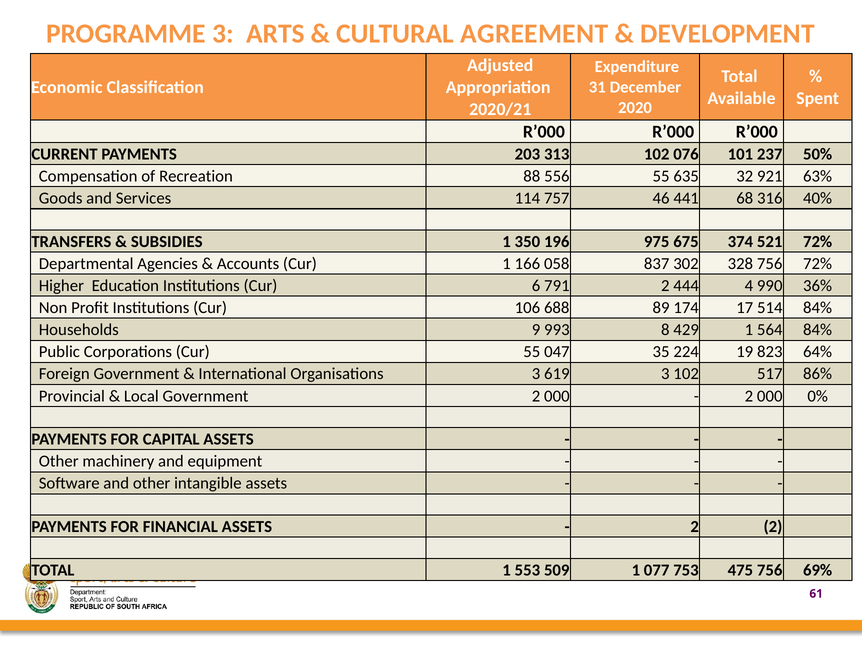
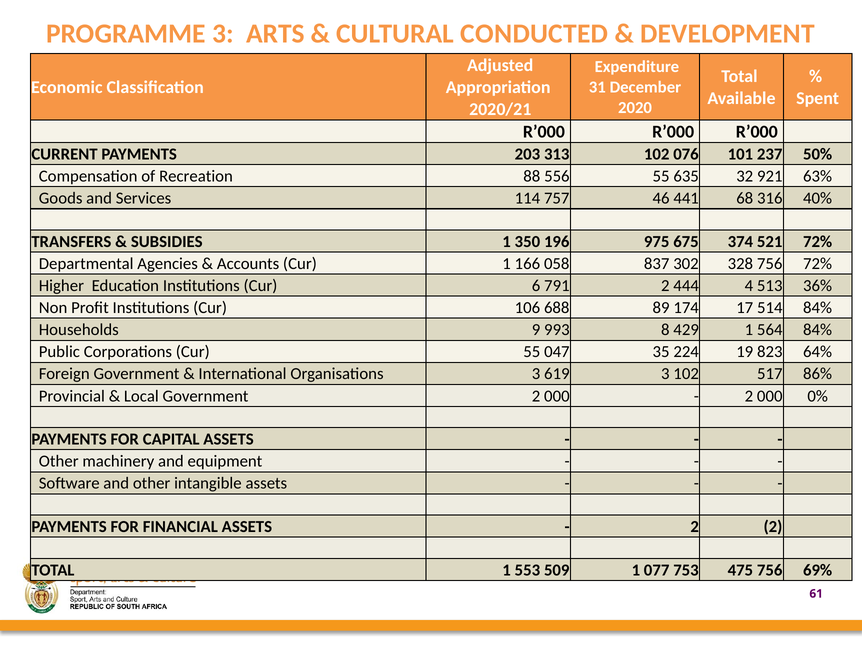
AGREEMENT: AGREEMENT -> CONDUCTED (534, 34)
990: 990 -> 513 (770, 286)
